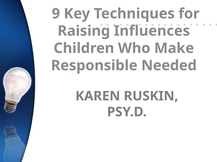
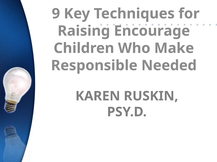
Influences: Influences -> Encourage (152, 31)
